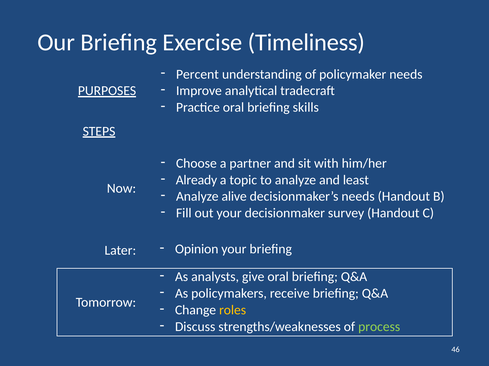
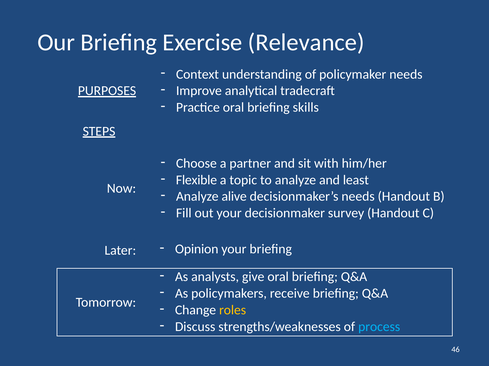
Timeliness: Timeliness -> Relevance (306, 43)
Percent: Percent -> Context (197, 74)
Already: Already -> Flexible (196, 180)
process colour: light green -> light blue (379, 327)
